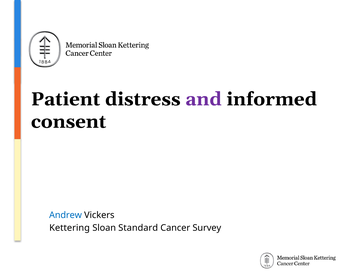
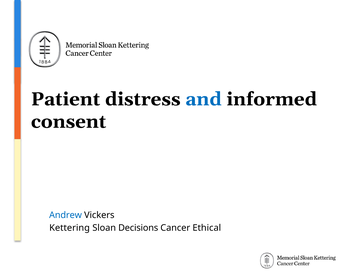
and colour: purple -> blue (203, 99)
Standard: Standard -> Decisions (138, 228)
Survey: Survey -> Ethical (207, 228)
